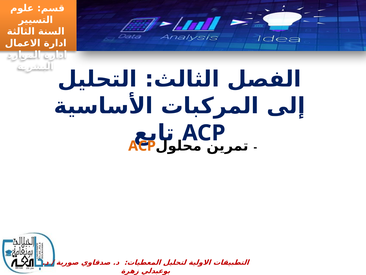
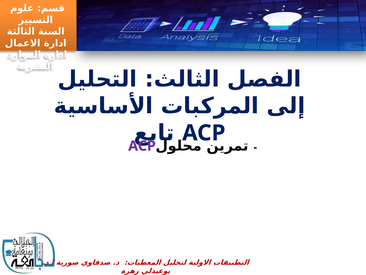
ACP colour: orange -> purple (142, 146)
